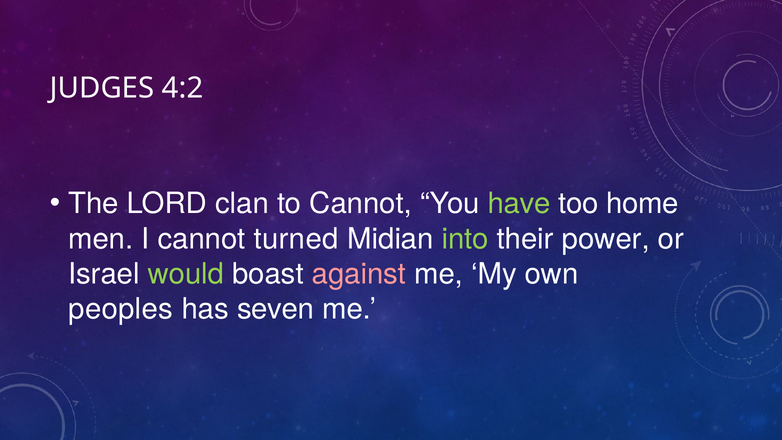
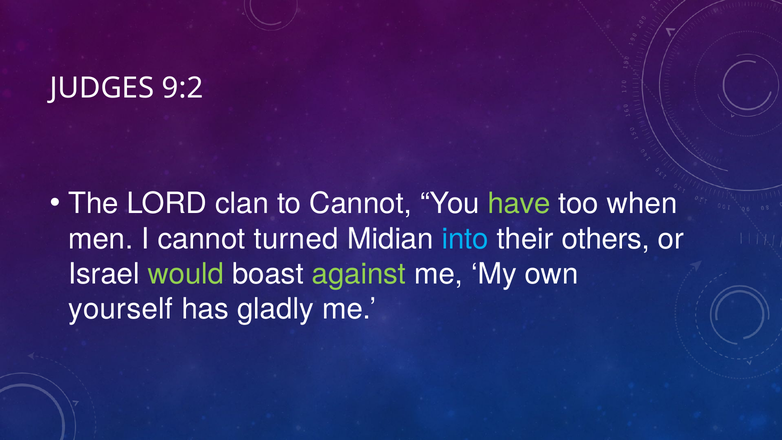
4:2: 4:2 -> 9:2 (183, 88)
home: home -> when (642, 204)
into colour: light green -> light blue (465, 239)
power: power -> others (606, 239)
against colour: pink -> light green (359, 274)
peoples: peoples -> yourself (121, 309)
seven: seven -> gladly (275, 309)
